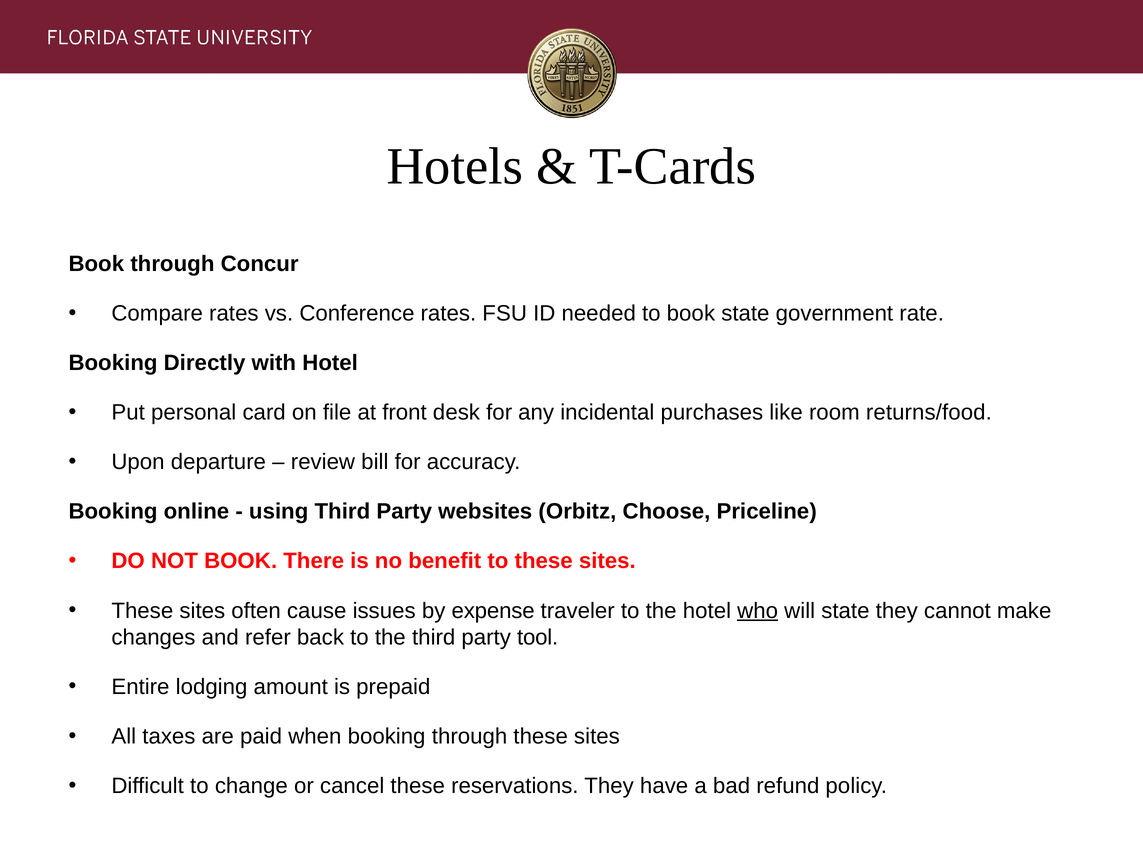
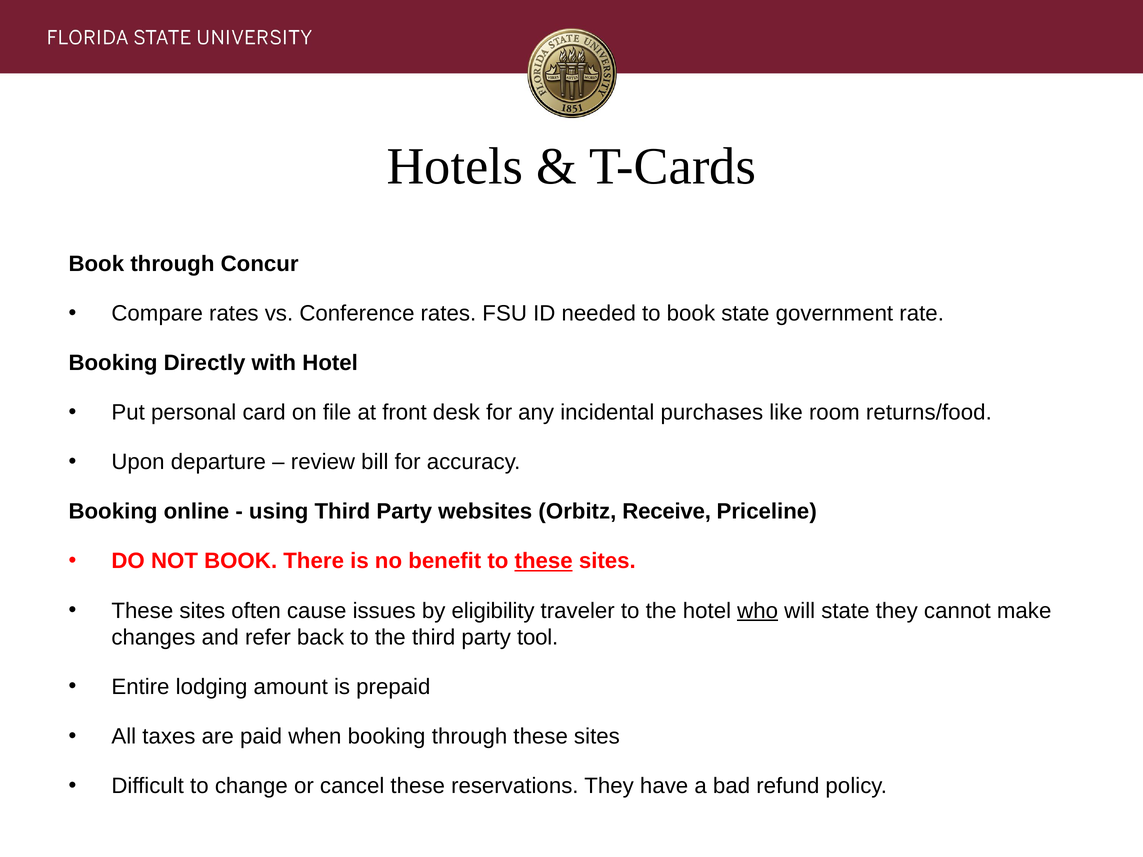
Choose: Choose -> Receive (667, 512)
these underline: none -> present (544, 561)
expense: expense -> eligibility (493, 611)
